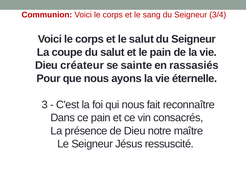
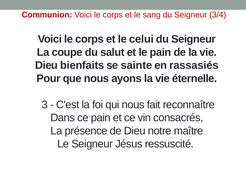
le salut: salut -> celui (141, 39)
créateur: créateur -> bienfaits (82, 66)
